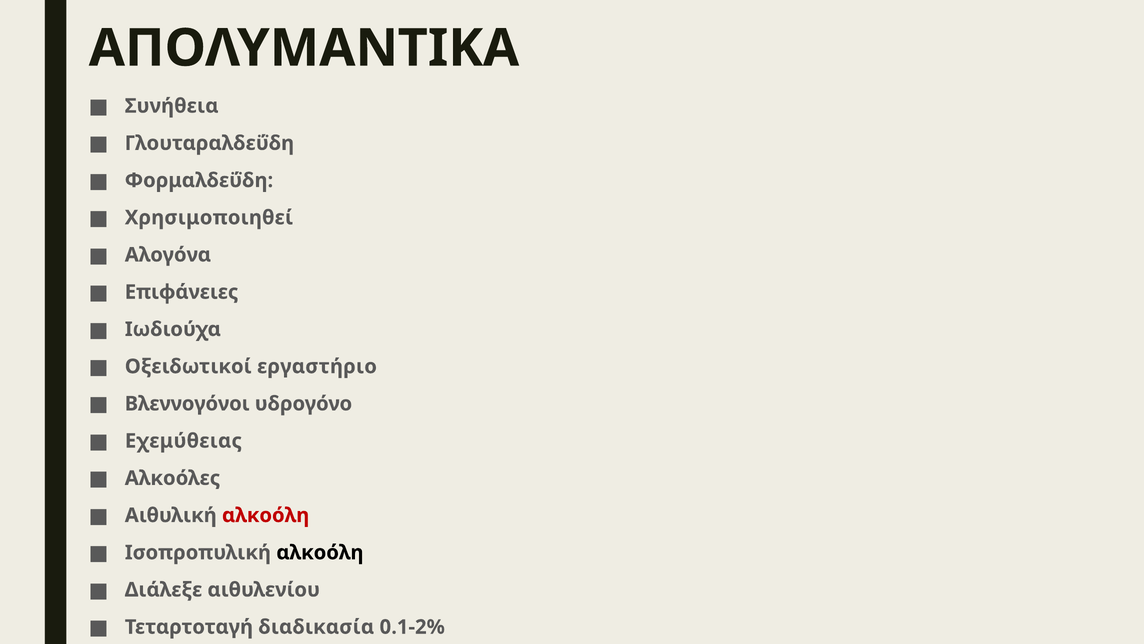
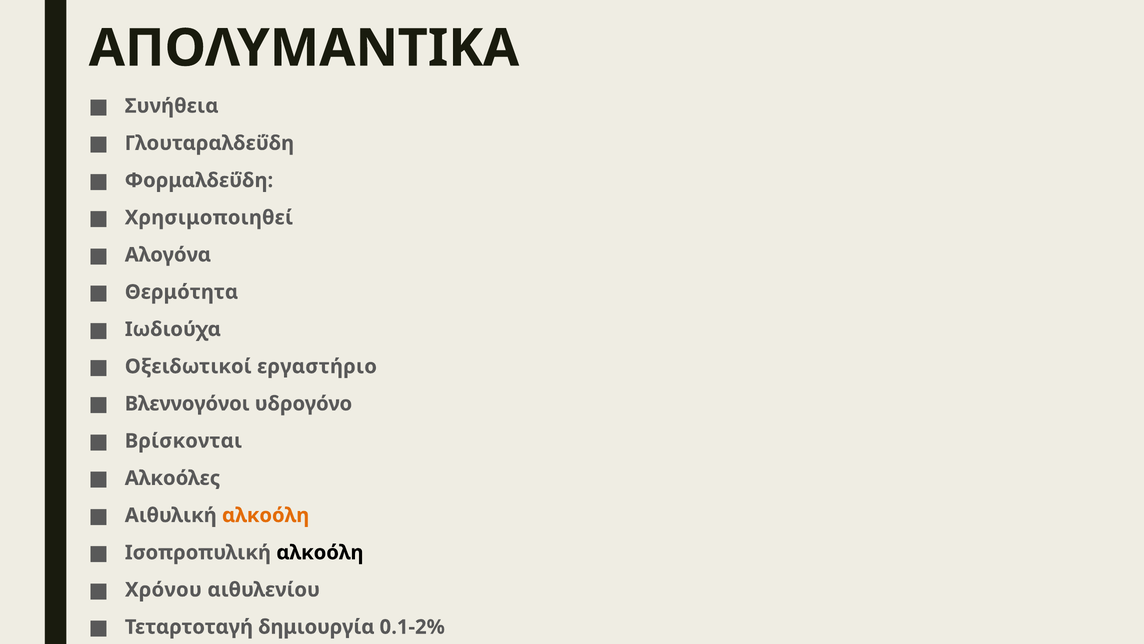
Επιφάνειες: Επιφάνειες -> Θερμότητα (181, 292)
Εχεμύθειας: Εχεμύθειας -> Βρίσκονται (183, 441)
αλκοόλη colour: red -> orange (266, 515)
Διάλεξε: Διάλεξε -> Χρόνου (163, 589)
διαδικασία: διαδικασία -> δημιουργία (316, 627)
